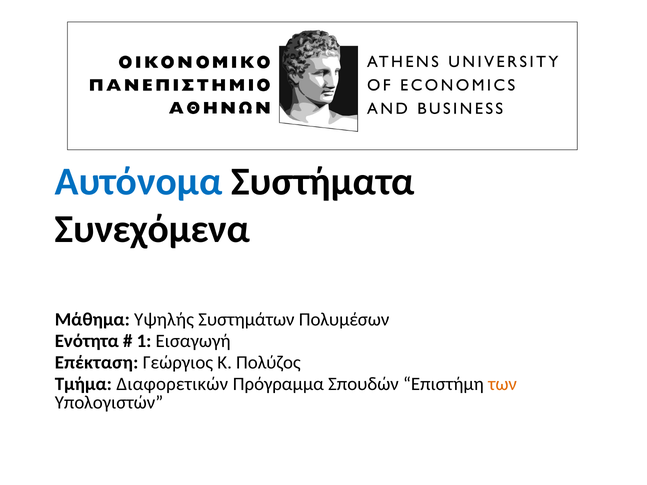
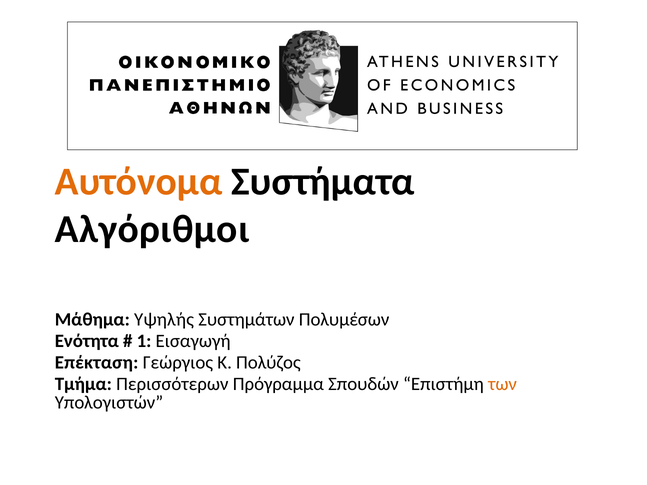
Αυτόνομα colour: blue -> orange (139, 182)
Συνεχόμενα: Συνεχόμενα -> Αλγόριθμοι (152, 229)
Διαφορετικών: Διαφορετικών -> Περισσότερων (172, 384)
